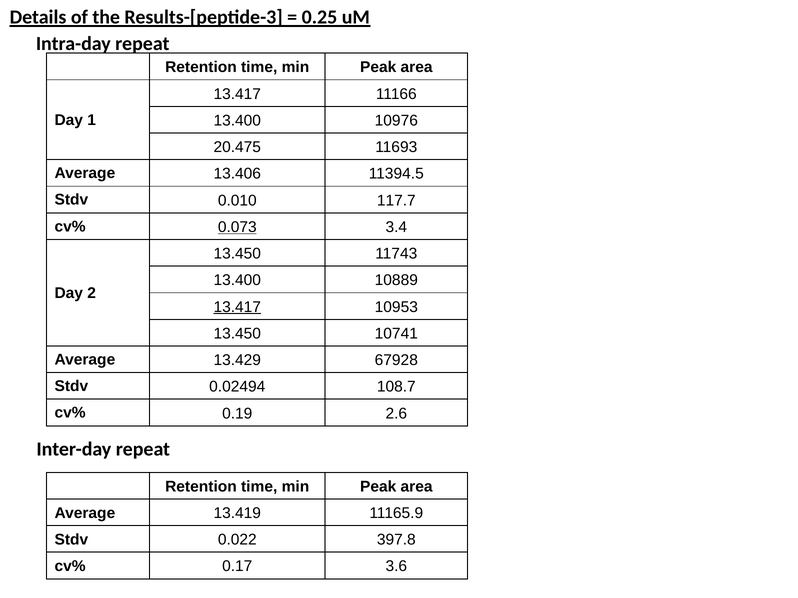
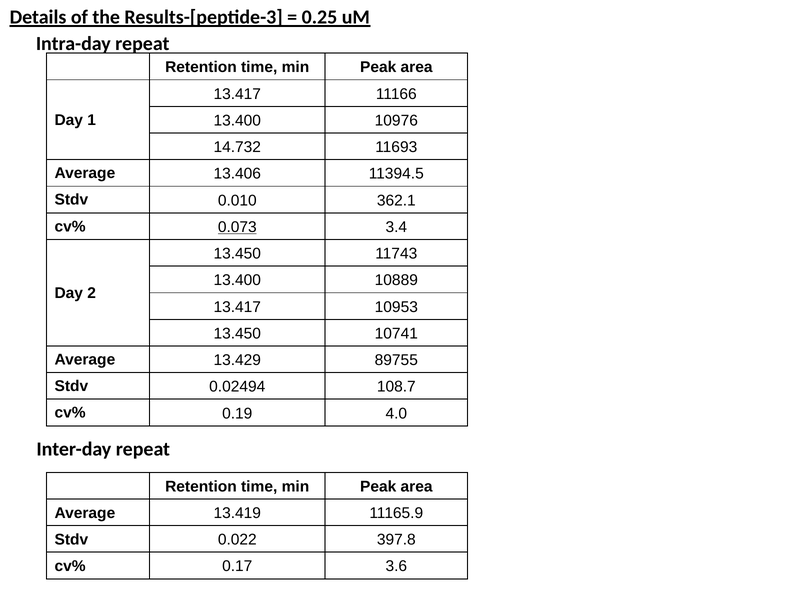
20.475: 20.475 -> 14.732 (237, 147)
117.7: 117.7 -> 362.1 (396, 201)
13.417 underline: present -> none (237, 307)
67928: 67928 -> 89755 (396, 360)
2.6: 2.6 -> 4.0 (396, 414)
